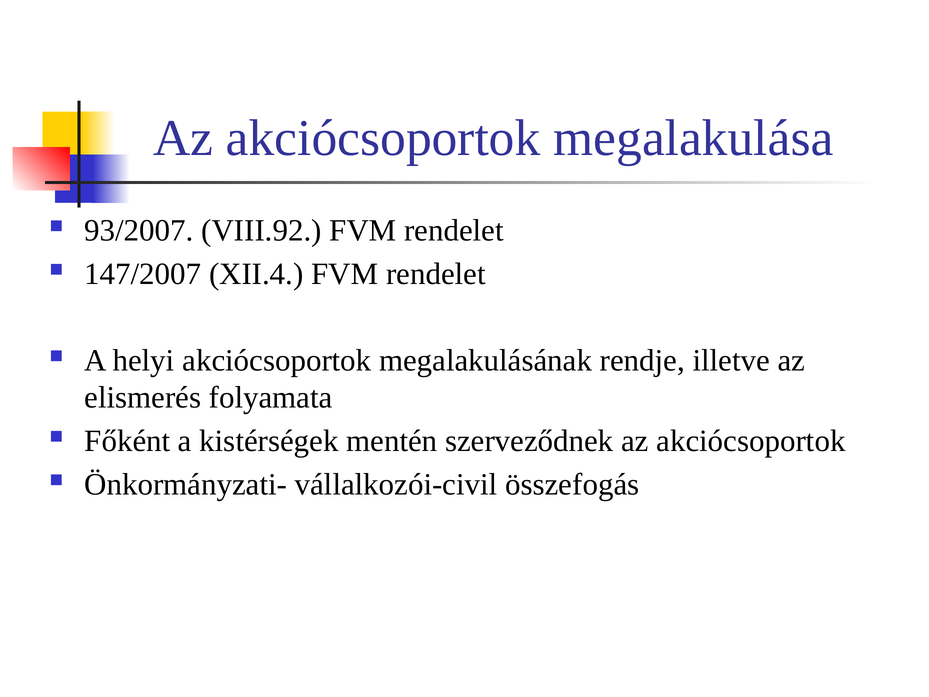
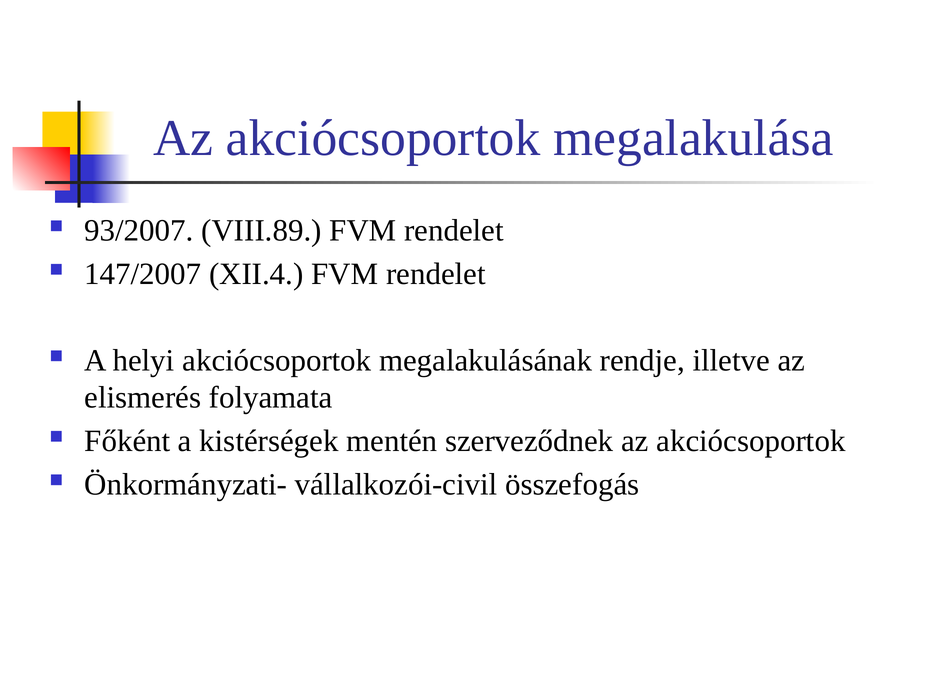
VIII.92: VIII.92 -> VIII.89 (261, 230)
